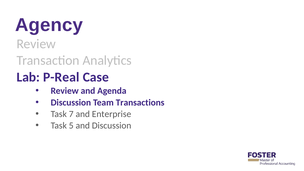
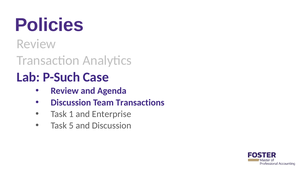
Agency: Agency -> Policies (49, 25)
P-Real: P-Real -> P-Such (61, 77)
7: 7 -> 1 (71, 114)
